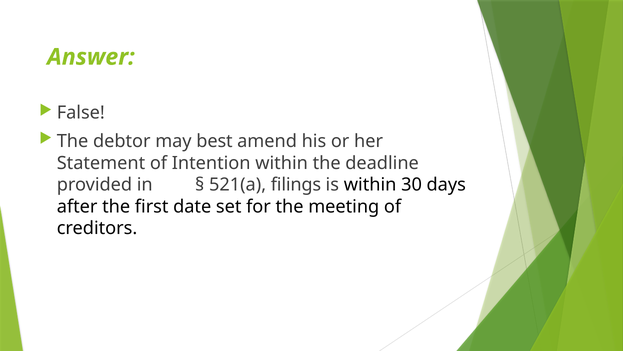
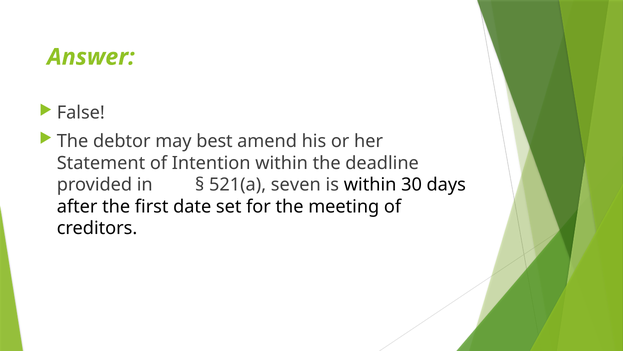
filings: filings -> seven (296, 185)
